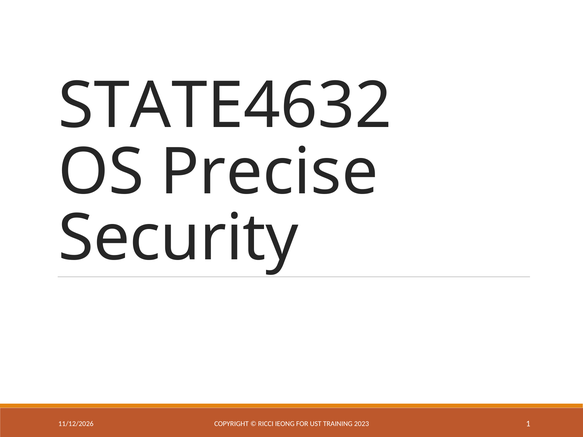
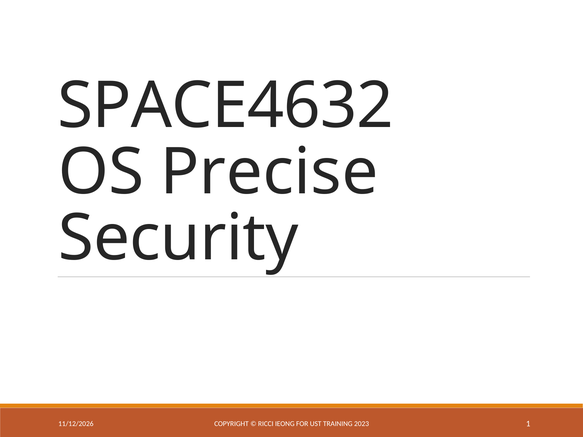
STATE4632: STATE4632 -> SPACE4632 (225, 106)
